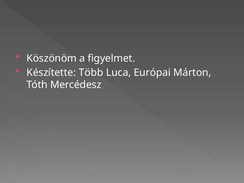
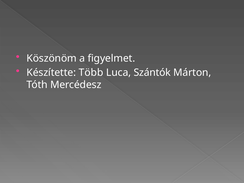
Európai: Európai -> Szántók (152, 72)
